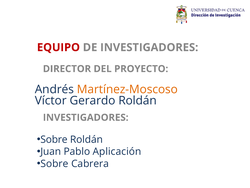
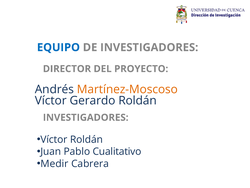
EQUIPO colour: red -> blue (58, 47)
Sobre: Sobre -> Víctor (54, 139)
Aplicación: Aplicación -> Cualitativo (117, 151)
Sobre: Sobre -> Medir (55, 163)
